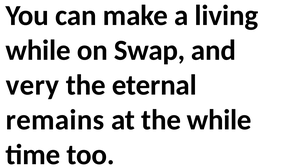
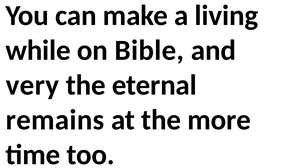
Swap: Swap -> Bible (149, 50)
the while: while -> more (219, 120)
